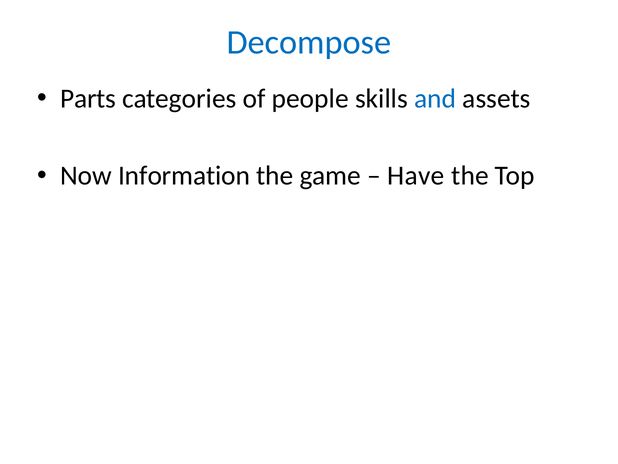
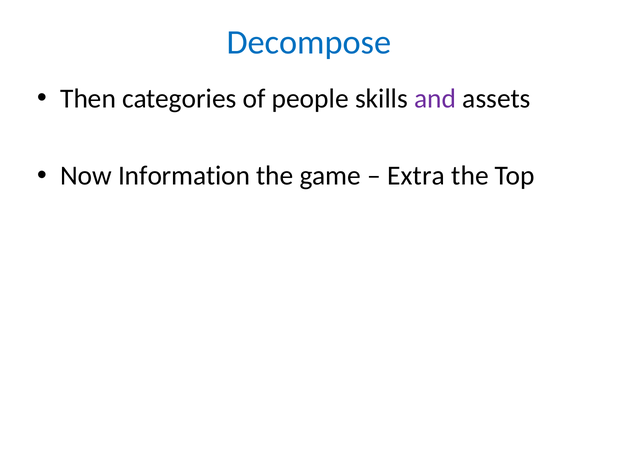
Parts: Parts -> Then (88, 99)
and colour: blue -> purple (435, 99)
Have: Have -> Extra (416, 176)
